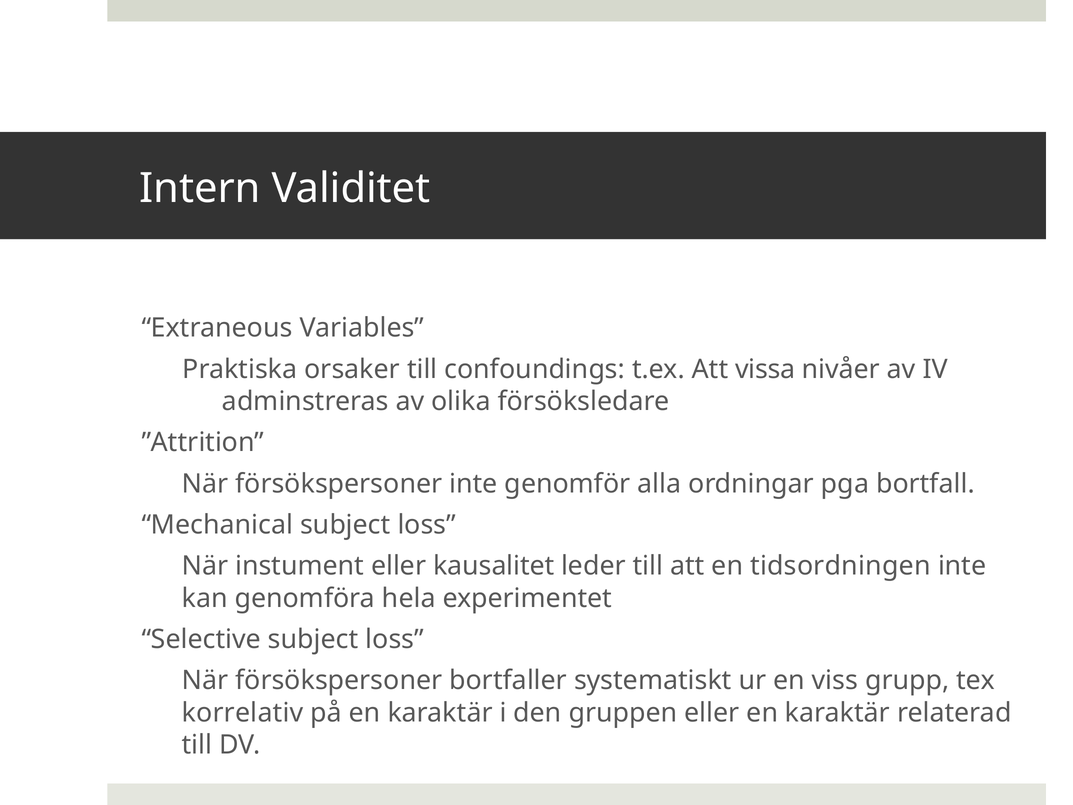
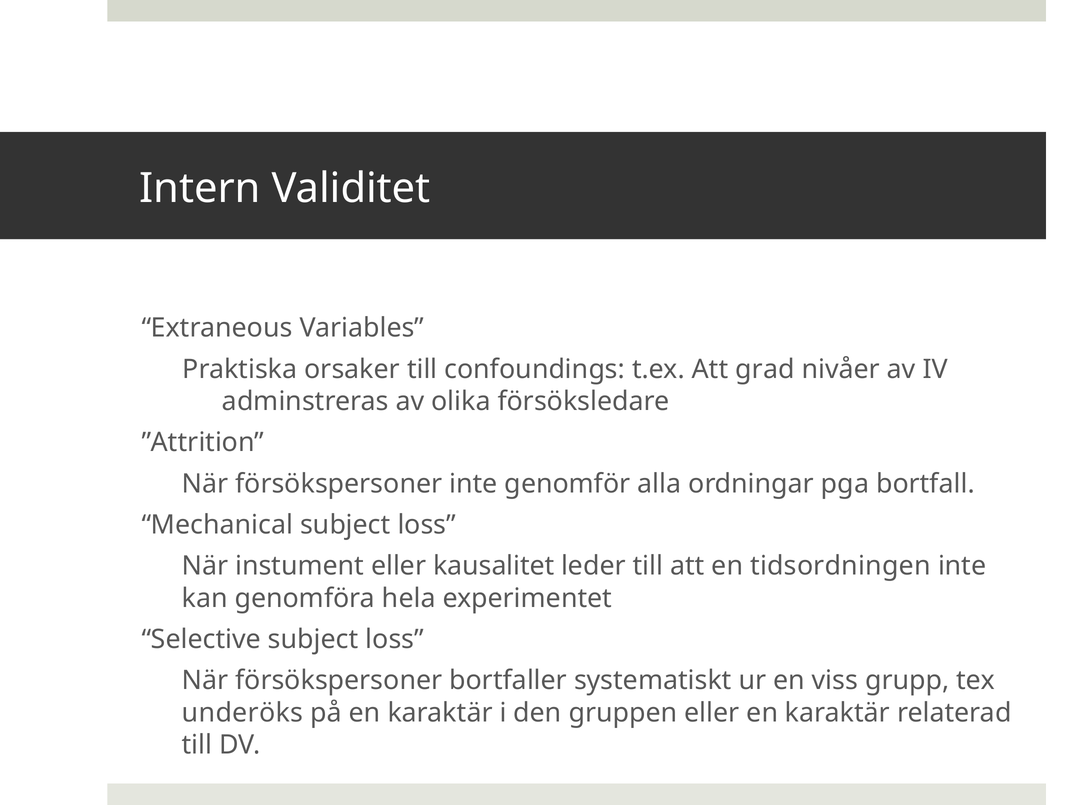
vissa: vissa -> grad (765, 369)
korrelativ: korrelativ -> underöks (242, 713)
